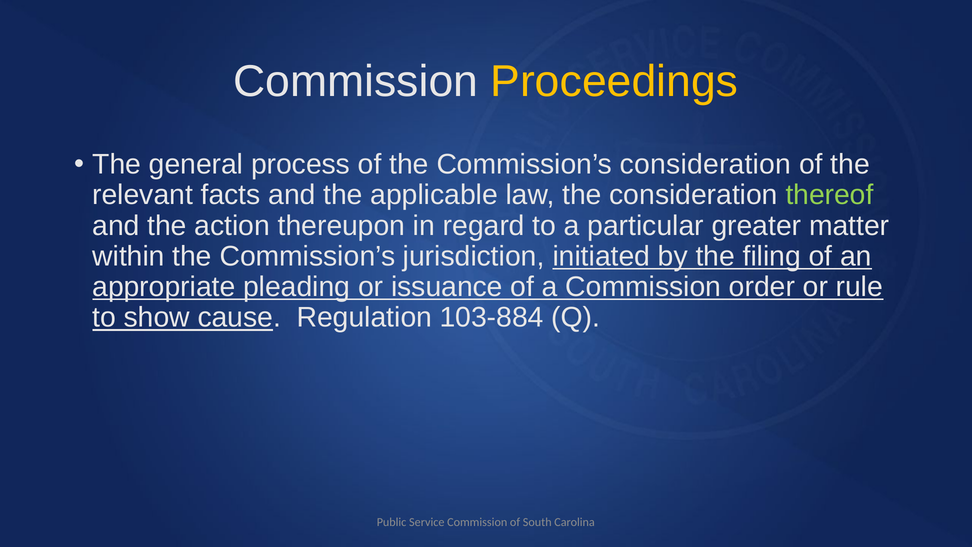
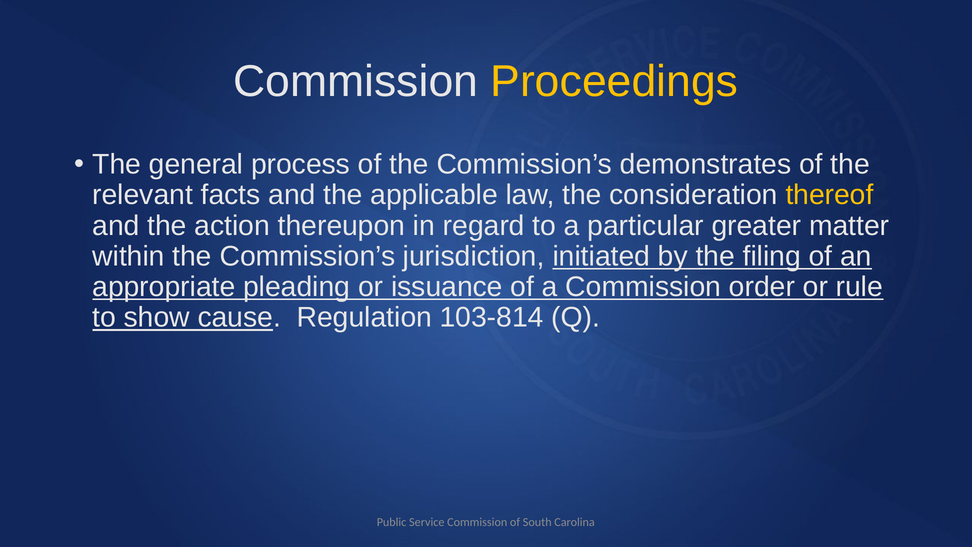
Commission’s consideration: consideration -> demonstrates (706, 164)
thereof colour: light green -> yellow (830, 195)
103-884: 103-884 -> 103-814 (492, 317)
